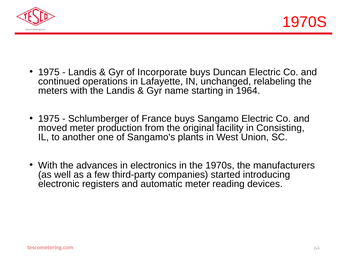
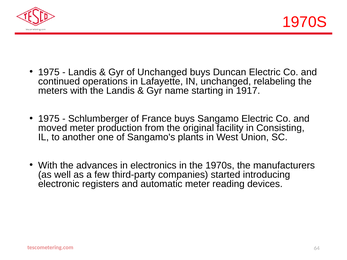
of Incorporate: Incorporate -> Unchanged (162, 72)
1964: 1964 -> 1917 (248, 91)
